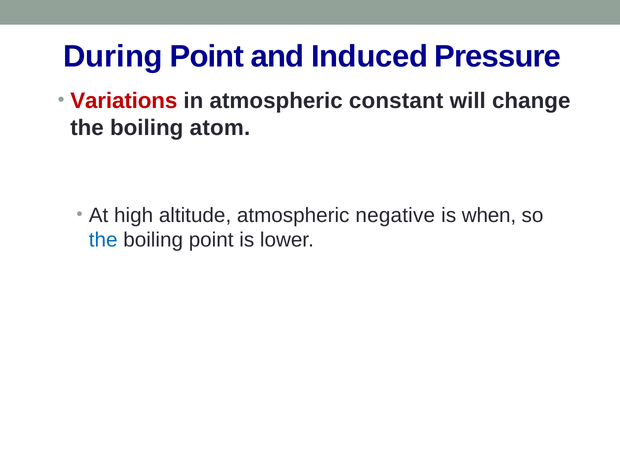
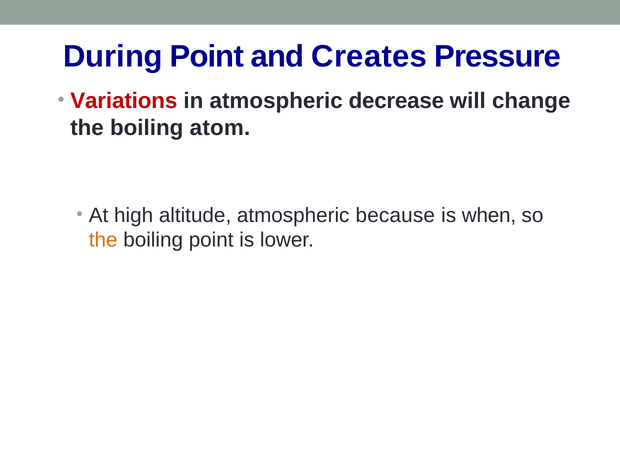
Induced: Induced -> Creates (369, 56)
constant: constant -> decrease (396, 101)
negative: negative -> because (395, 215)
the colour: blue -> orange (103, 240)
